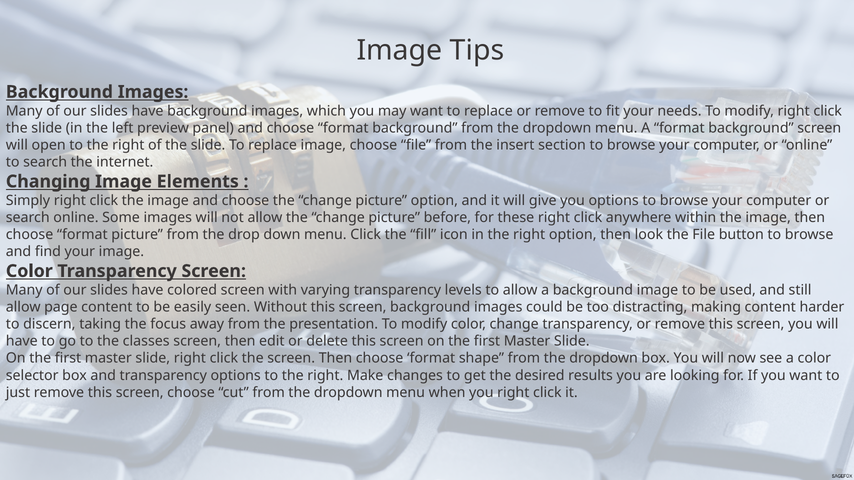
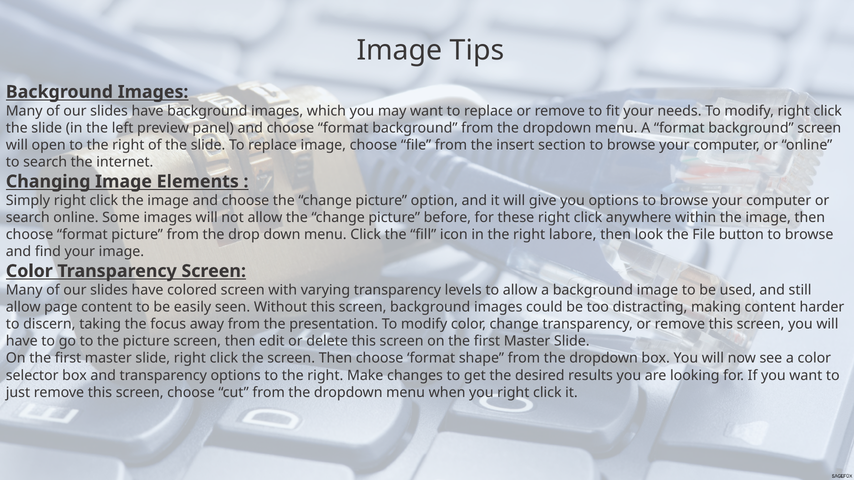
right option: option -> labore (573, 235)
the classes: classes -> picture (146, 341)
